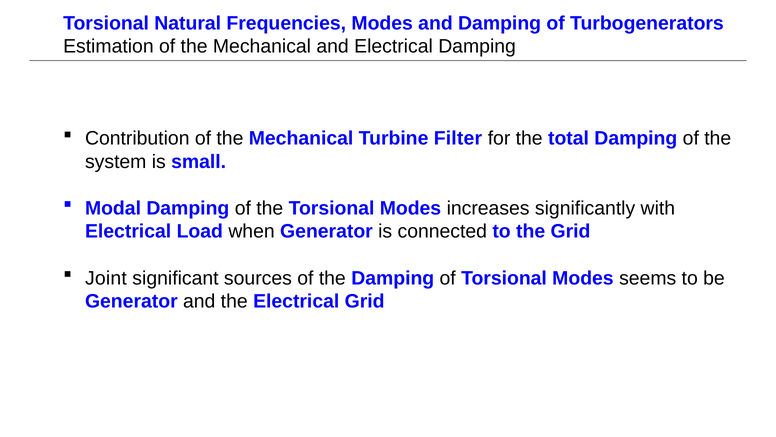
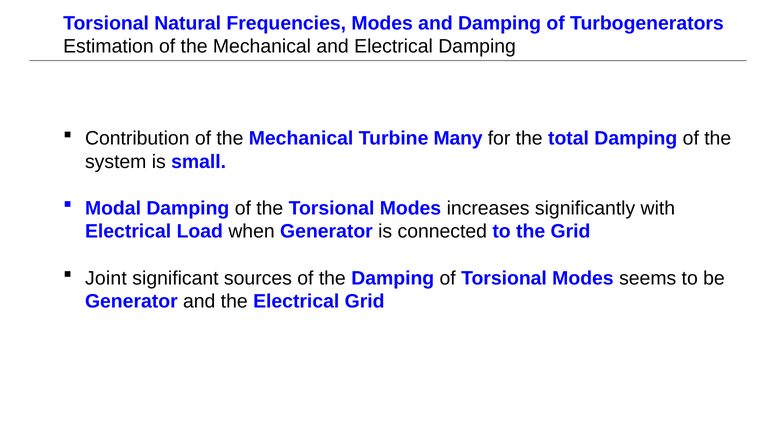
Filter: Filter -> Many (458, 138)
